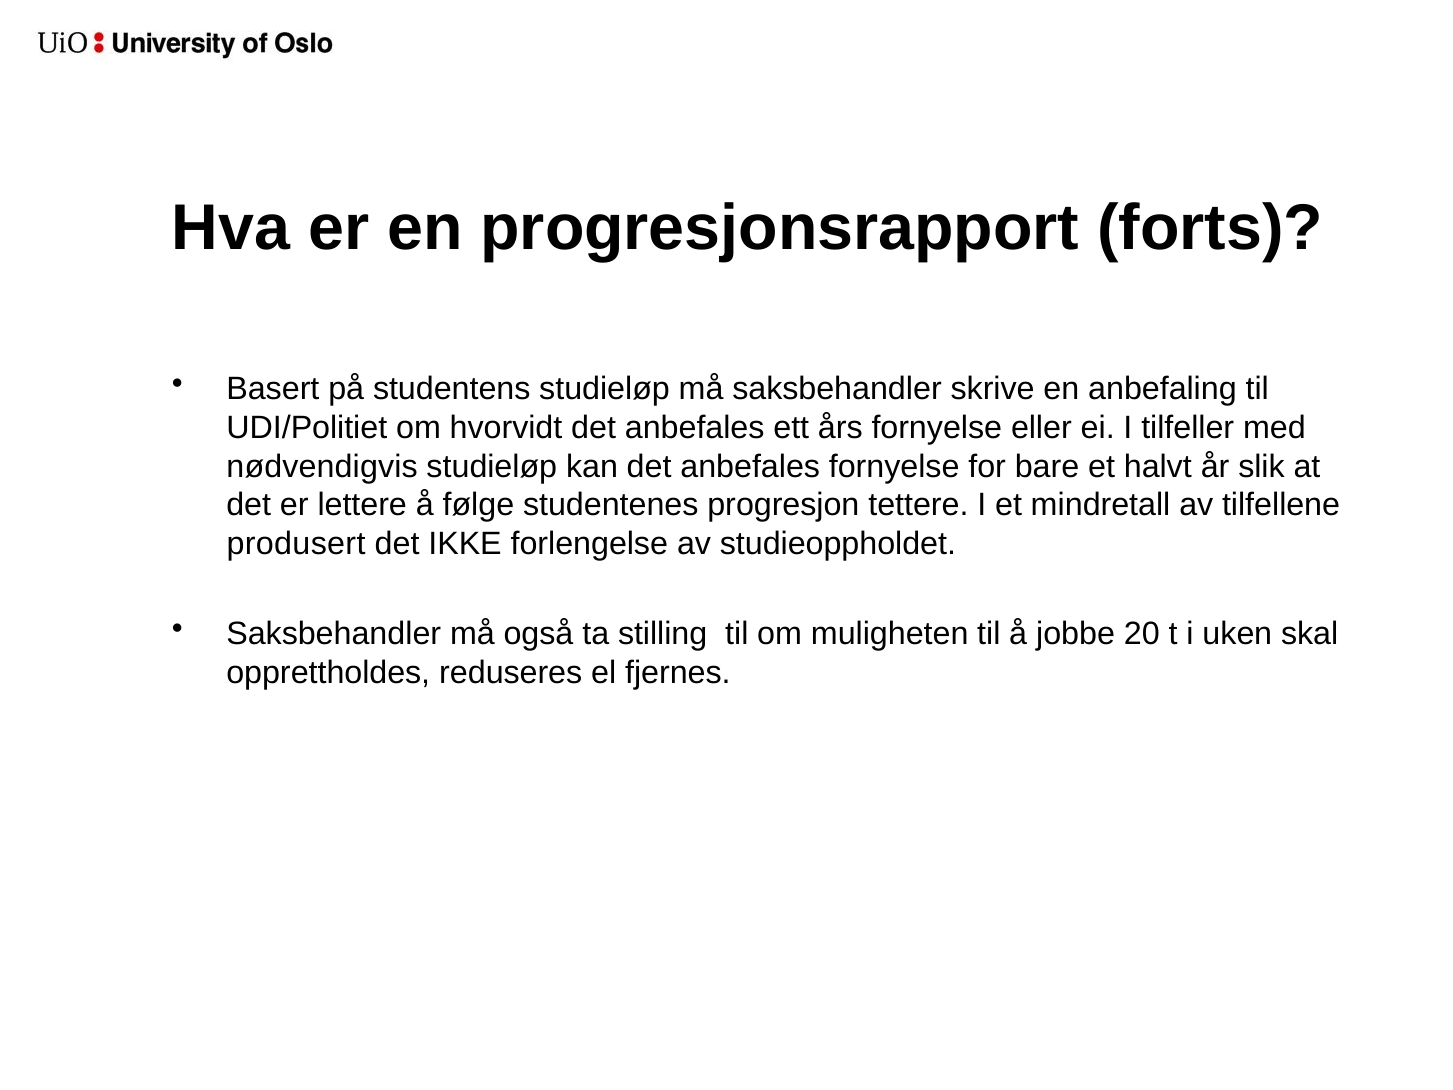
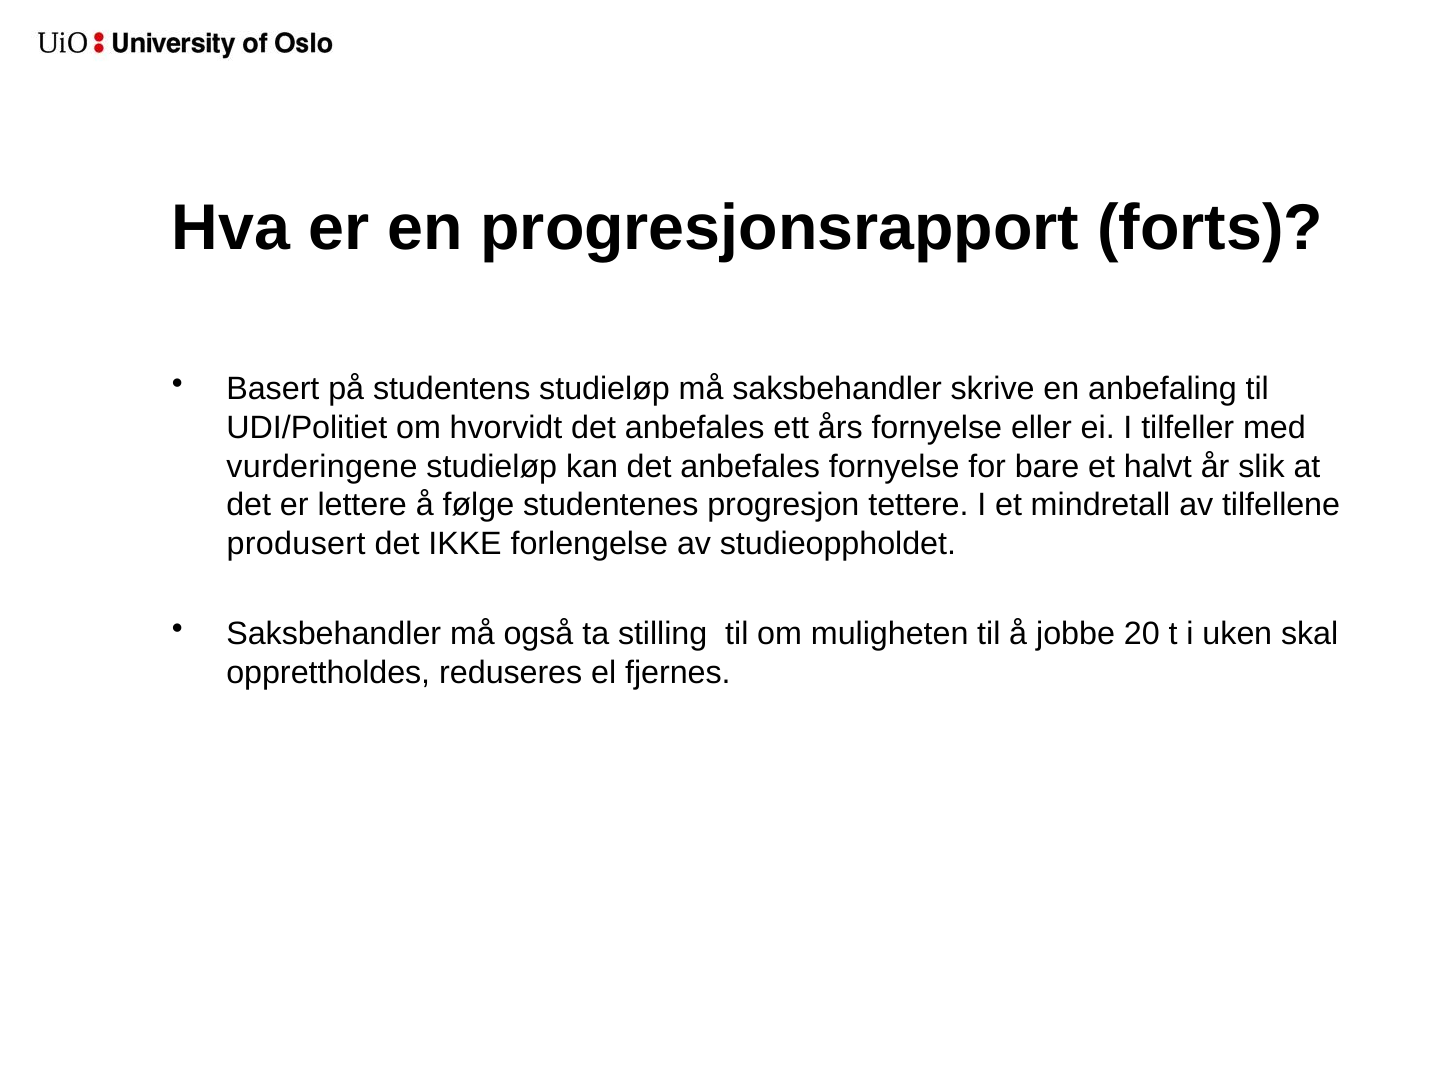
nødvendigvis: nødvendigvis -> vurderingene (322, 466)
